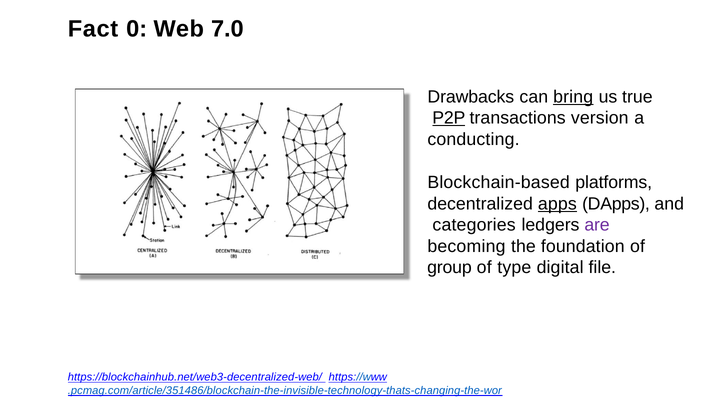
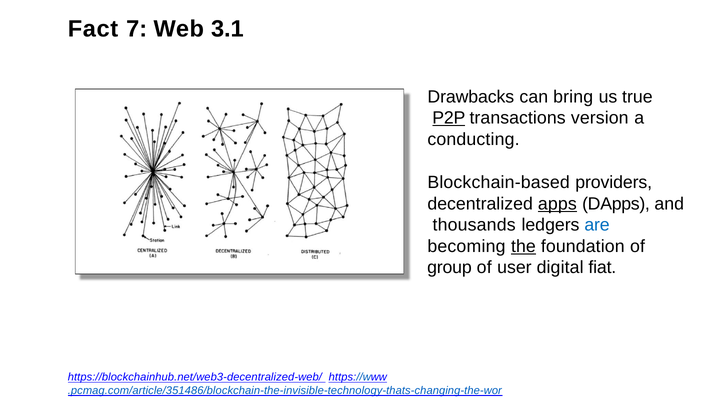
0: 0 -> 7 (137, 29)
7.0: 7.0 -> 3.1 (227, 29)
bring underline: present -> none (573, 97)
platforms: platforms -> providers (614, 183)
categories: categories -> thousands (474, 225)
are colour: purple -> blue (597, 225)
the underline: none -> present (523, 246)
type: type -> user (514, 268)
file: file -> fiat (602, 268)
